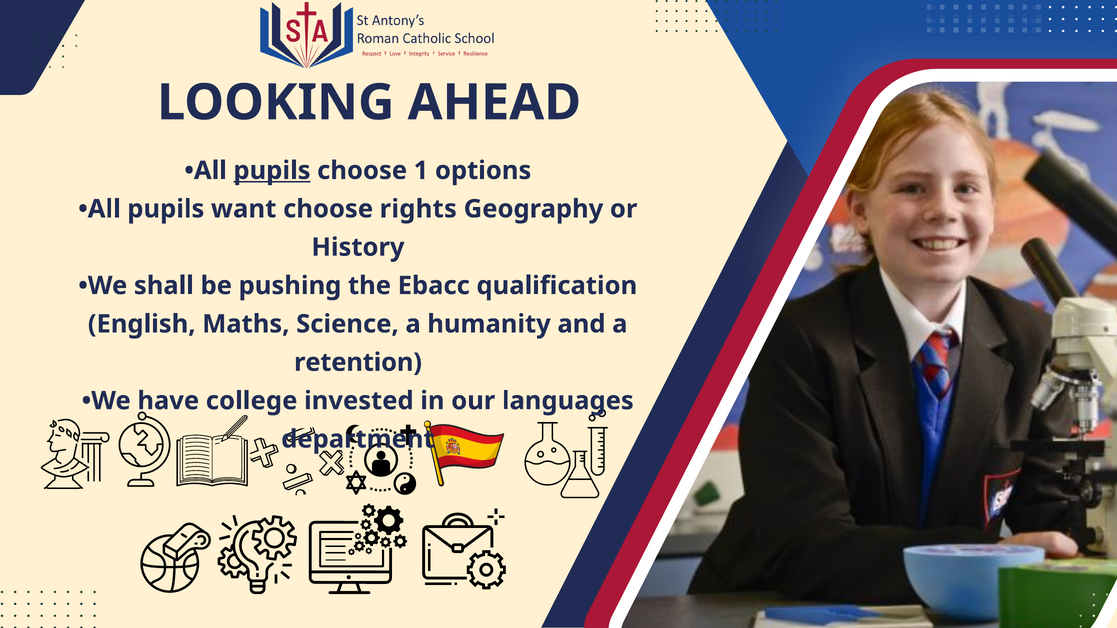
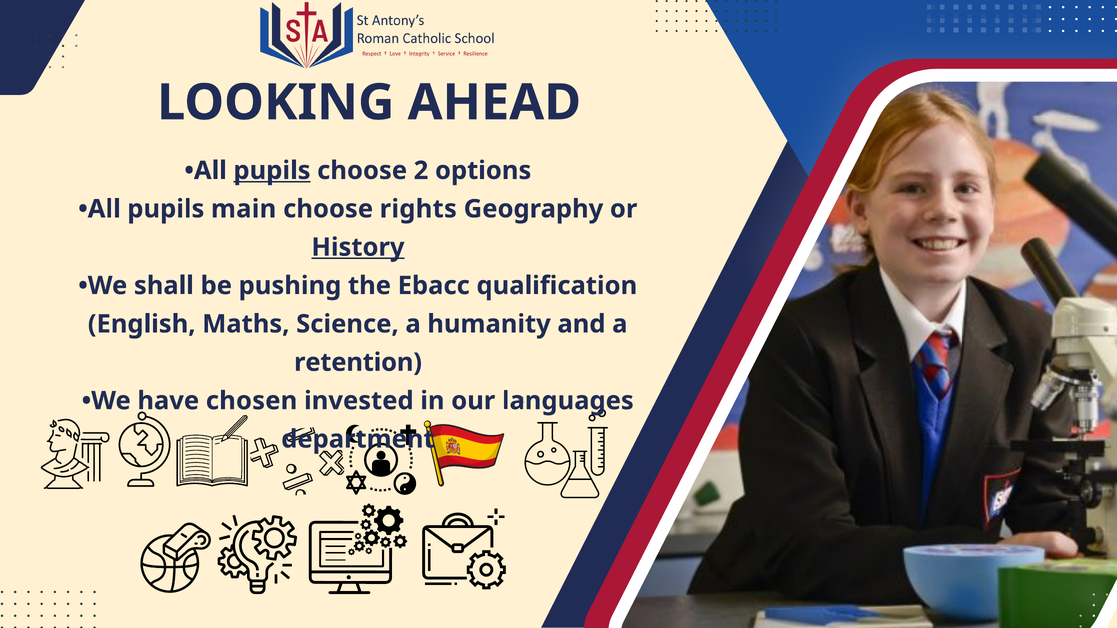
1: 1 -> 2 (421, 171)
want: want -> main (244, 209)
History underline: none -> present (358, 247)
college: college -> chosen (252, 401)
